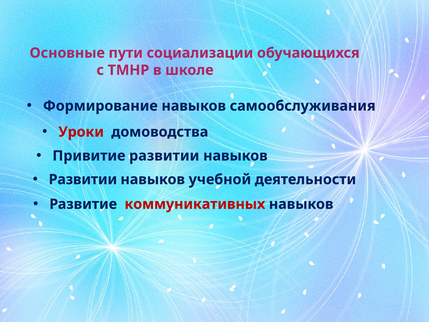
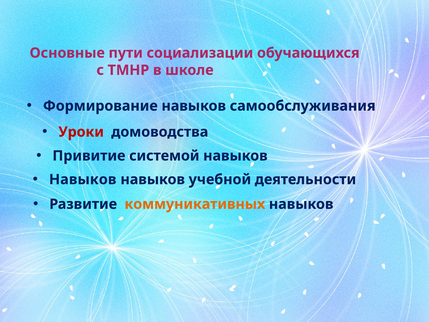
Привитие развитии: развитии -> системой (164, 156)
Развитии: Развитии -> Навыков (83, 179)
коммуникативных colour: red -> orange (195, 204)
